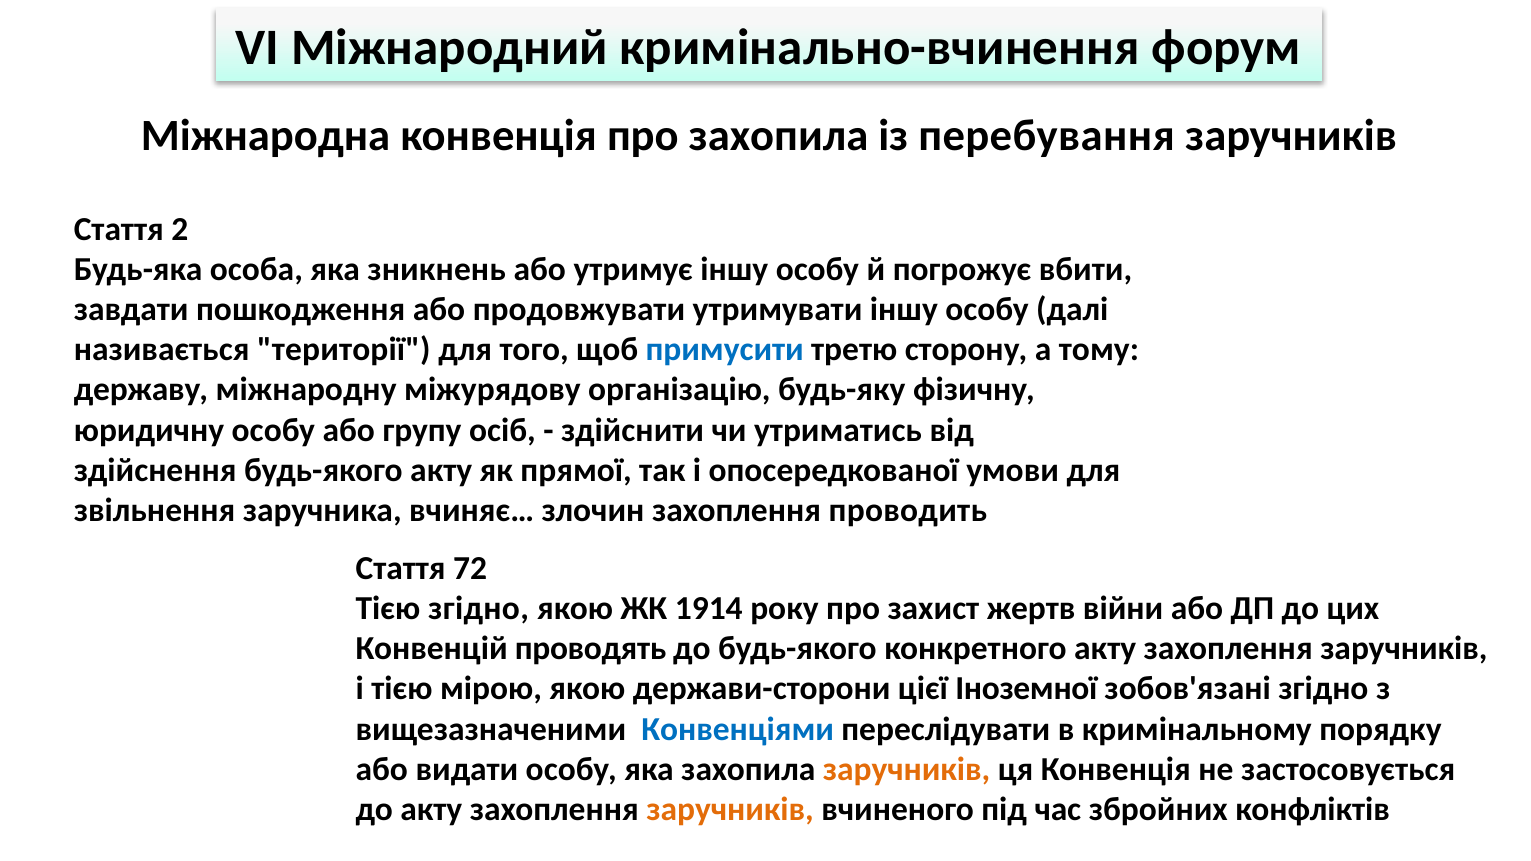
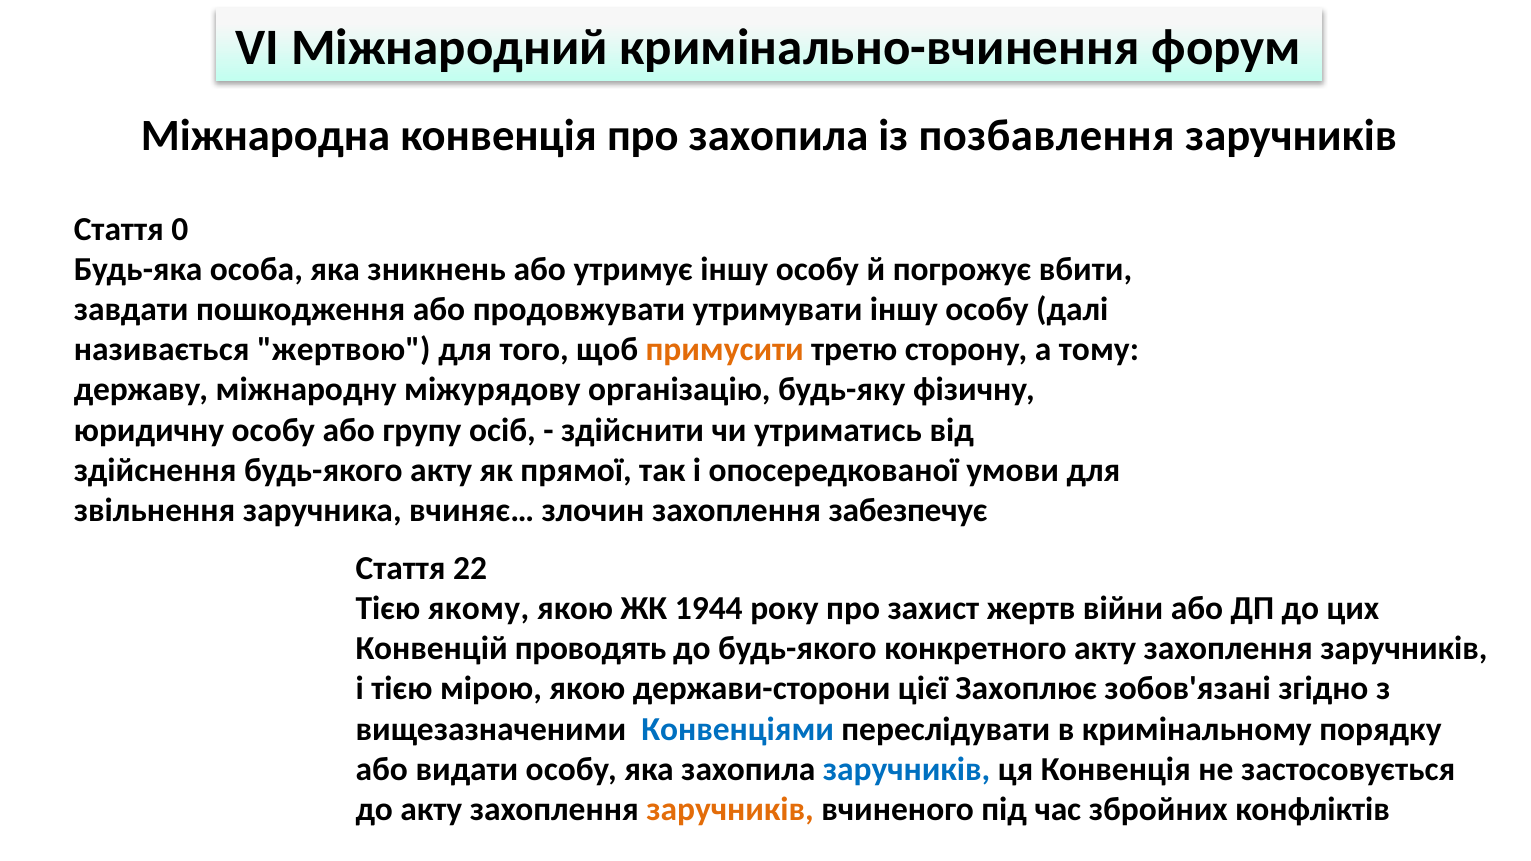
перебування: перебування -> позбавлення (1047, 135)
2: 2 -> 0 (180, 229)
території: території -> жертвою (344, 350)
примусити colour: blue -> orange (725, 350)
проводить: проводить -> забезпечує (908, 511)
72: 72 -> 22 (470, 568)
Тією згідно: згідно -> якому (479, 609)
1914: 1914 -> 1944 (709, 609)
Іноземної: Іноземної -> Захоплює (1026, 689)
заручників colour: orange -> blue (907, 769)
